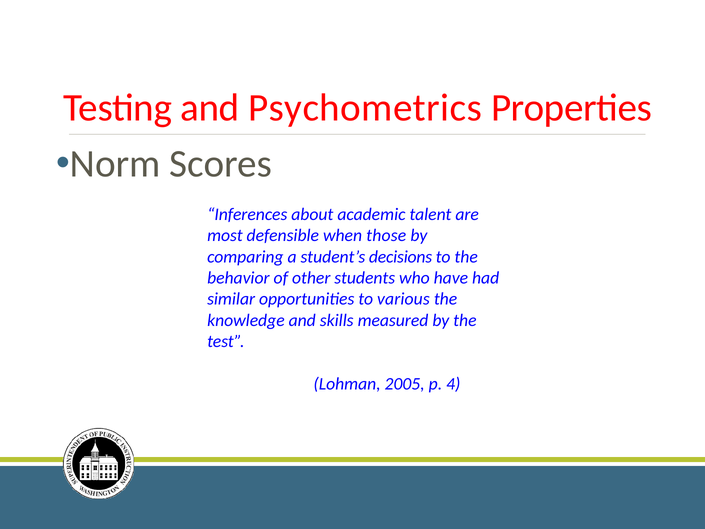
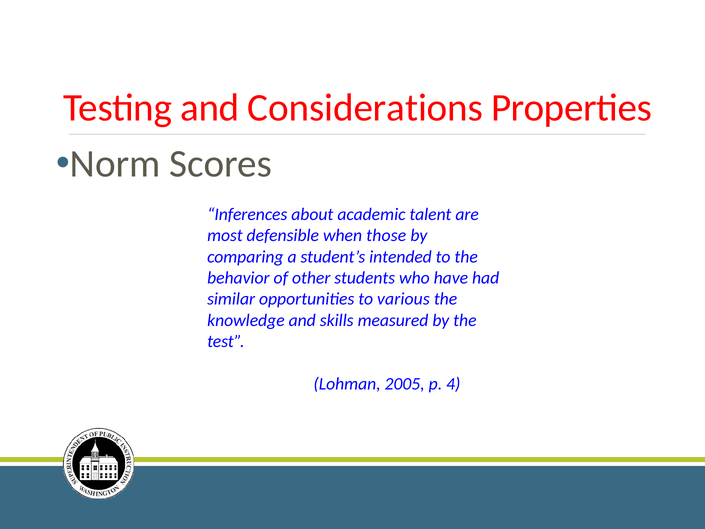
Psychometrics: Psychometrics -> Considerations (365, 108)
decisions: decisions -> intended (401, 257)
